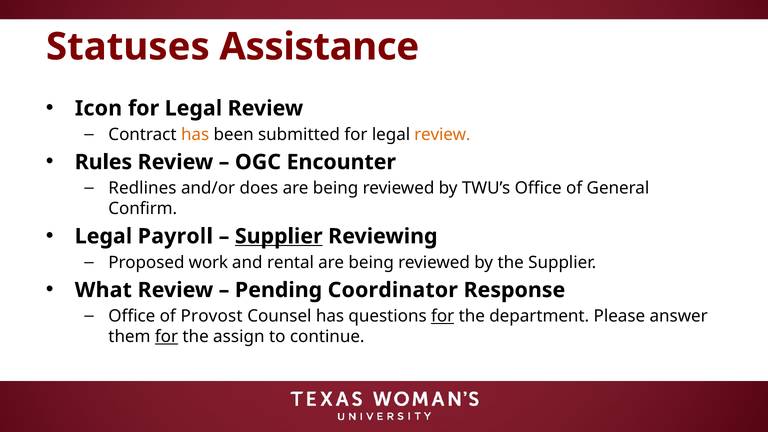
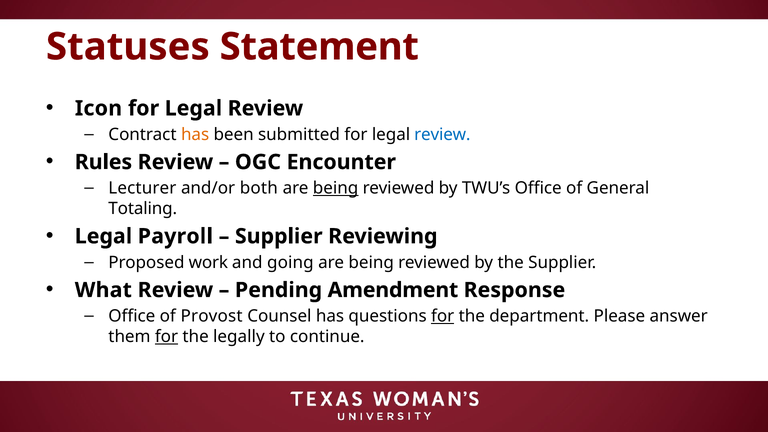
Assistance: Assistance -> Statement (319, 47)
review colour: orange -> blue (442, 134)
Redlines: Redlines -> Lecturer (142, 188)
does: does -> both (259, 188)
being underline: none -> present (336, 188)
Confirm: Confirm -> Totaling (143, 209)
Supplier underline: present -> none (279, 236)
rental: rental -> going (290, 262)
Coordinator: Coordinator -> Amendment (393, 290)
assign: assign -> legally (239, 337)
